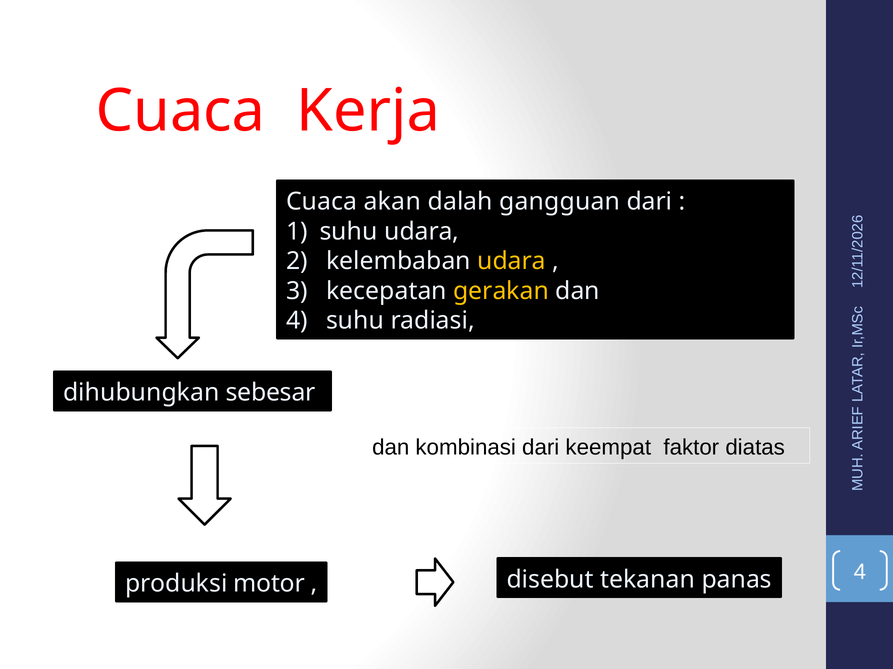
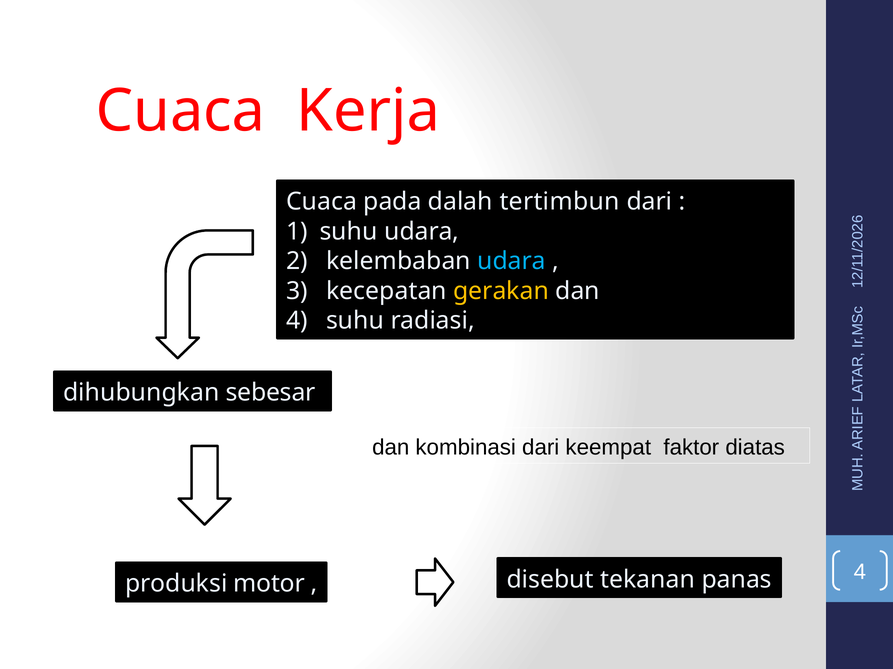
akan: akan -> pada (393, 202)
gangguan: gangguan -> tertimbun (560, 202)
udara colour: yellow -> light blue (512, 261)
